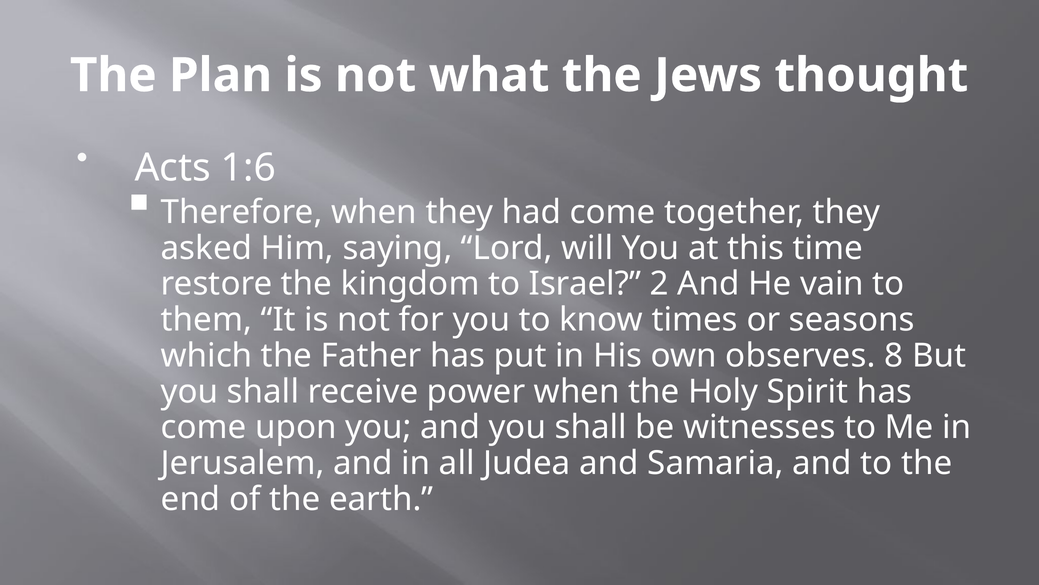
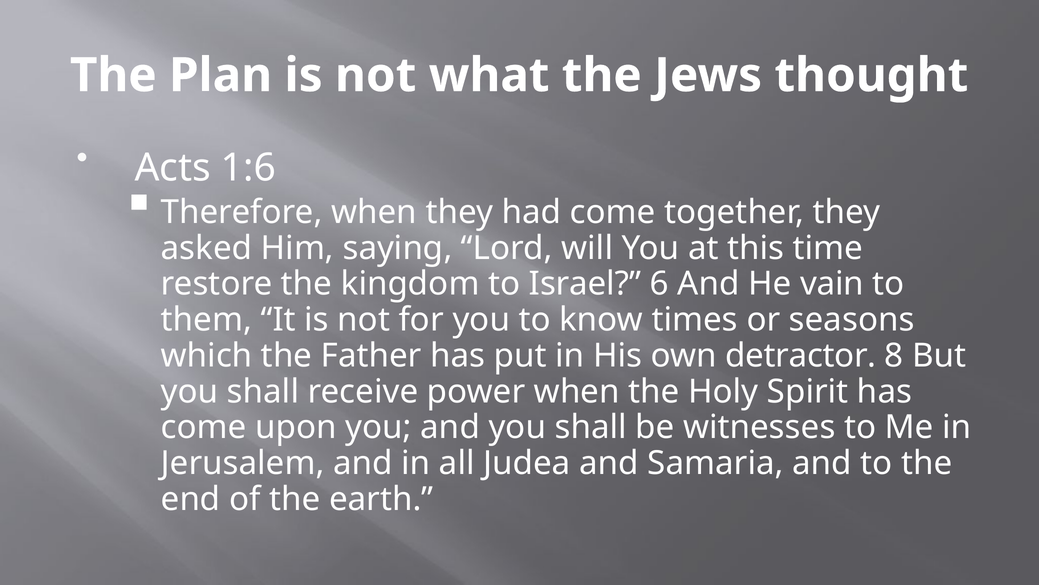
2: 2 -> 6 (659, 284)
observes: observes -> detractor (801, 355)
